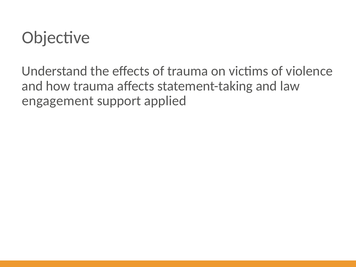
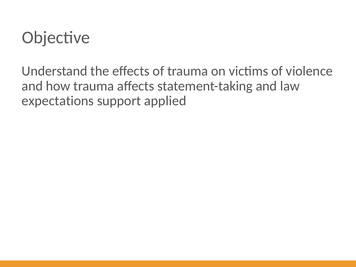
engagement: engagement -> expectations (58, 101)
